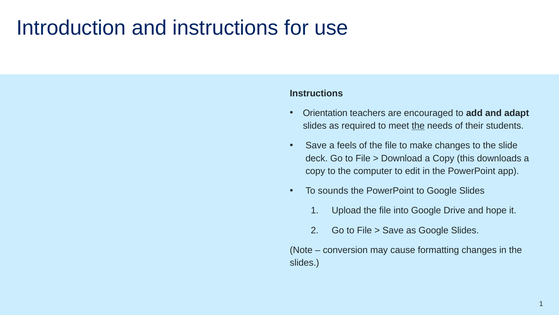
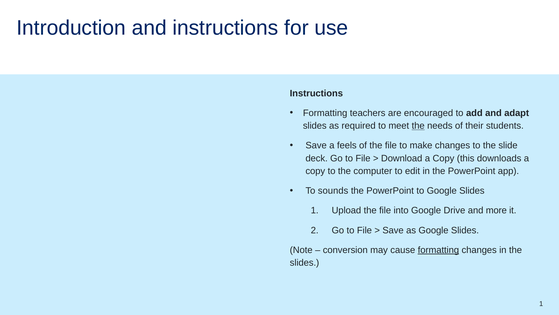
Orientation: Orientation -> Formatting (325, 113)
hope: hope -> more (496, 210)
formatting underline: none -> present (438, 250)
